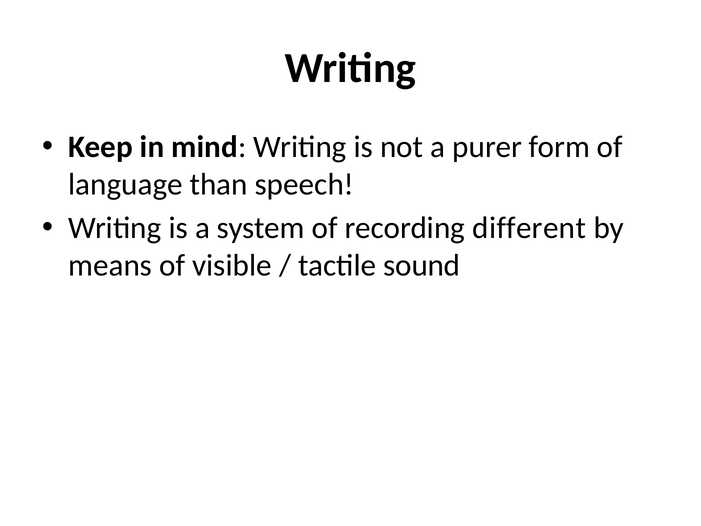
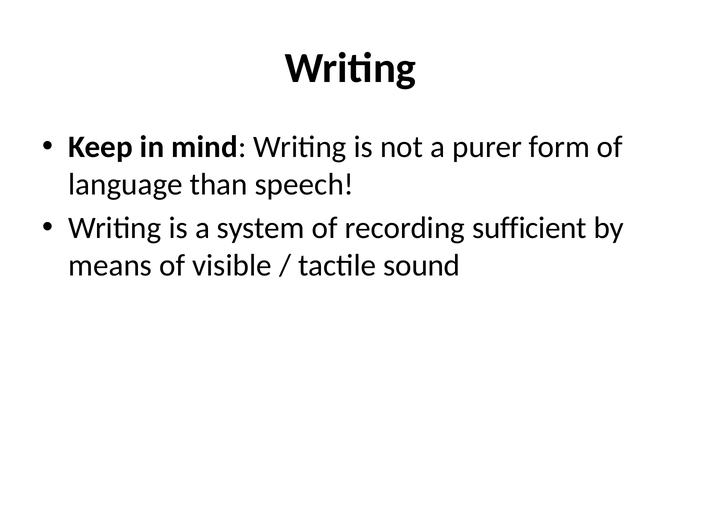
different: different -> sufficient (529, 228)
